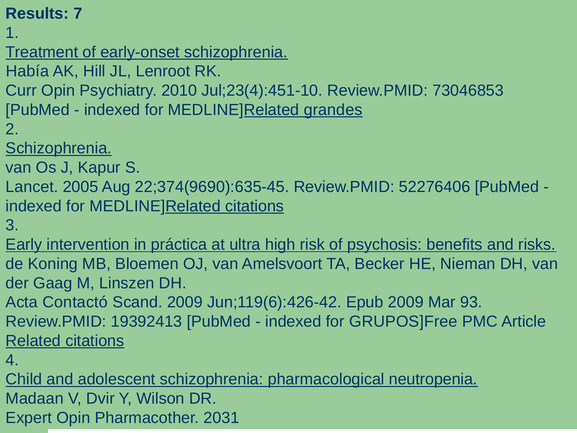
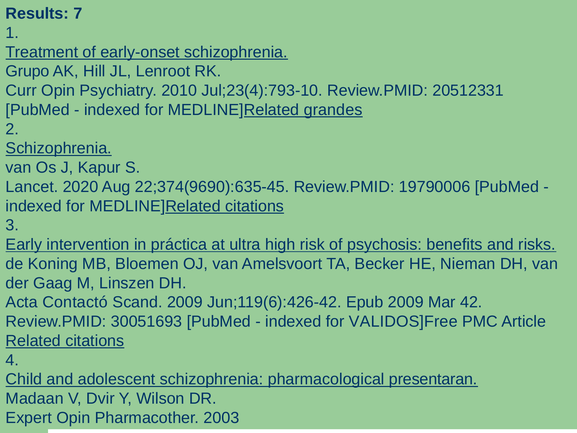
Había: Había -> Grupo (28, 71)
Jul;23(4):451-10: Jul;23(4):451-10 -> Jul;23(4):793-10 (262, 91)
73046853: 73046853 -> 20512331 (468, 91)
2005: 2005 -> 2020 (81, 187)
52276406: 52276406 -> 19790006 (435, 187)
93: 93 -> 42 (471, 302)
19392413: 19392413 -> 30051693 (147, 321)
GRUPOS]Free: GRUPOS]Free -> VALIDOS]Free (403, 321)
neutropenia: neutropenia -> presentaran (433, 379)
2031: 2031 -> 2003 (221, 418)
